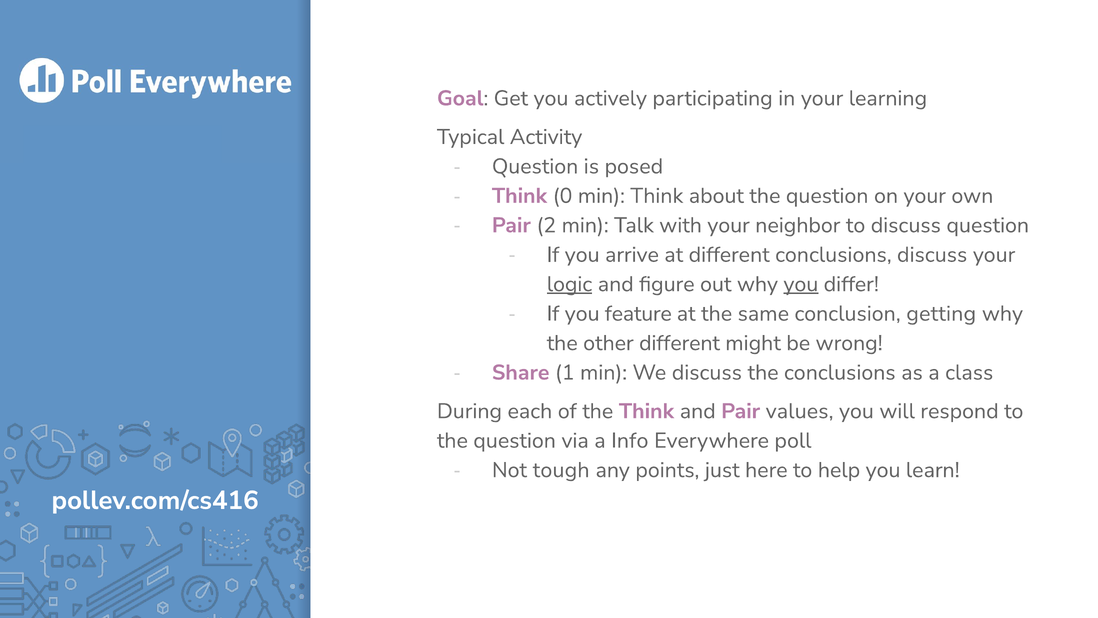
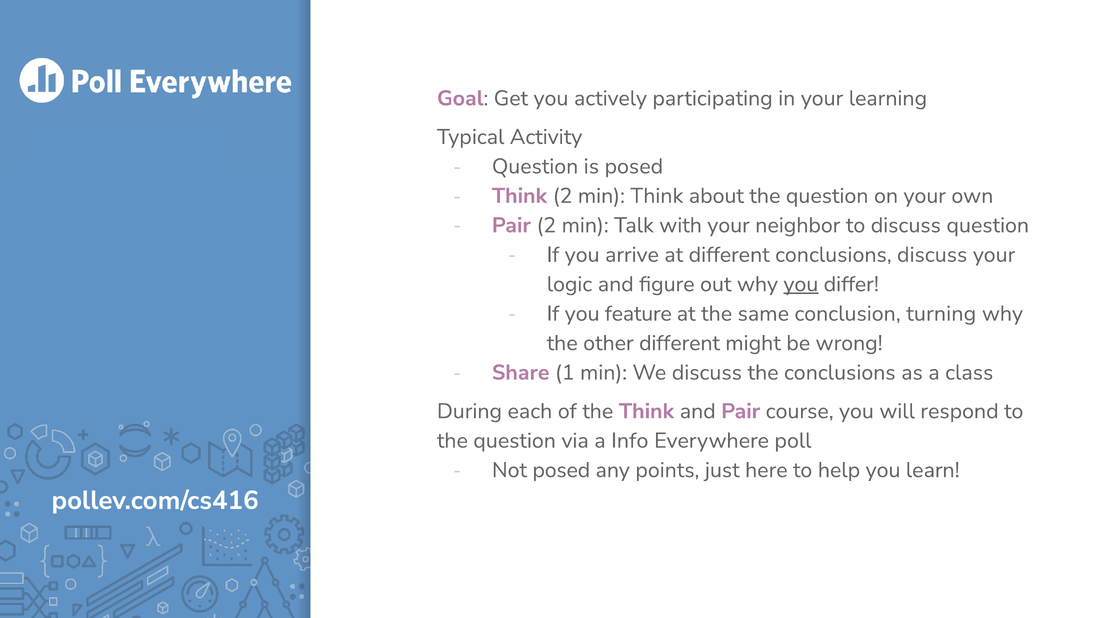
Think 0: 0 -> 2 (563, 196)
logic underline: present -> none (570, 284)
getting: getting -> turning (941, 313)
values: values -> course (800, 411)
Not tough: tough -> posed (561, 470)
